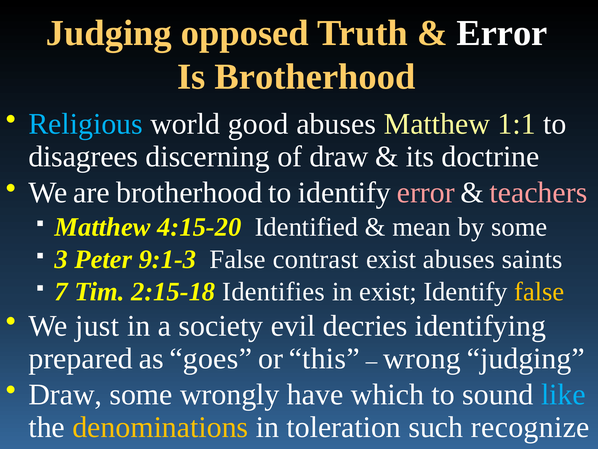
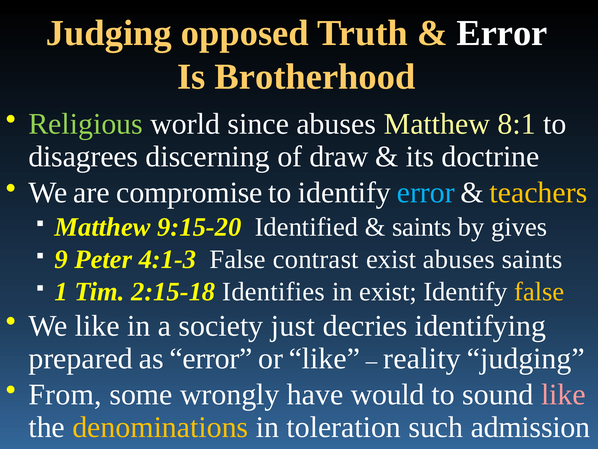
Religious colour: light blue -> light green (86, 124)
good: good -> since (258, 124)
1:1: 1:1 -> 8:1 (517, 124)
are brotherhood: brotherhood -> compromise (189, 193)
error colour: pink -> light blue (426, 193)
teachers colour: pink -> yellow (538, 193)
4:15-20: 4:15-20 -> 9:15-20 (199, 227)
mean: mean -> saints (422, 227)
by some: some -> gives (519, 227)
3: 3 -> 9 (61, 259)
9:1-3: 9:1-3 -> 4:1-3 (167, 259)
7: 7 -> 1 (61, 291)
We just: just -> like (97, 326)
evil: evil -> just (293, 326)
as goes: goes -> error (211, 358)
or this: this -> like (324, 358)
wrong: wrong -> reality (422, 358)
Draw: Draw -> From (65, 394)
which: which -> would (388, 394)
like colour: light blue -> pink (563, 394)
recognize: recognize -> admission (530, 427)
